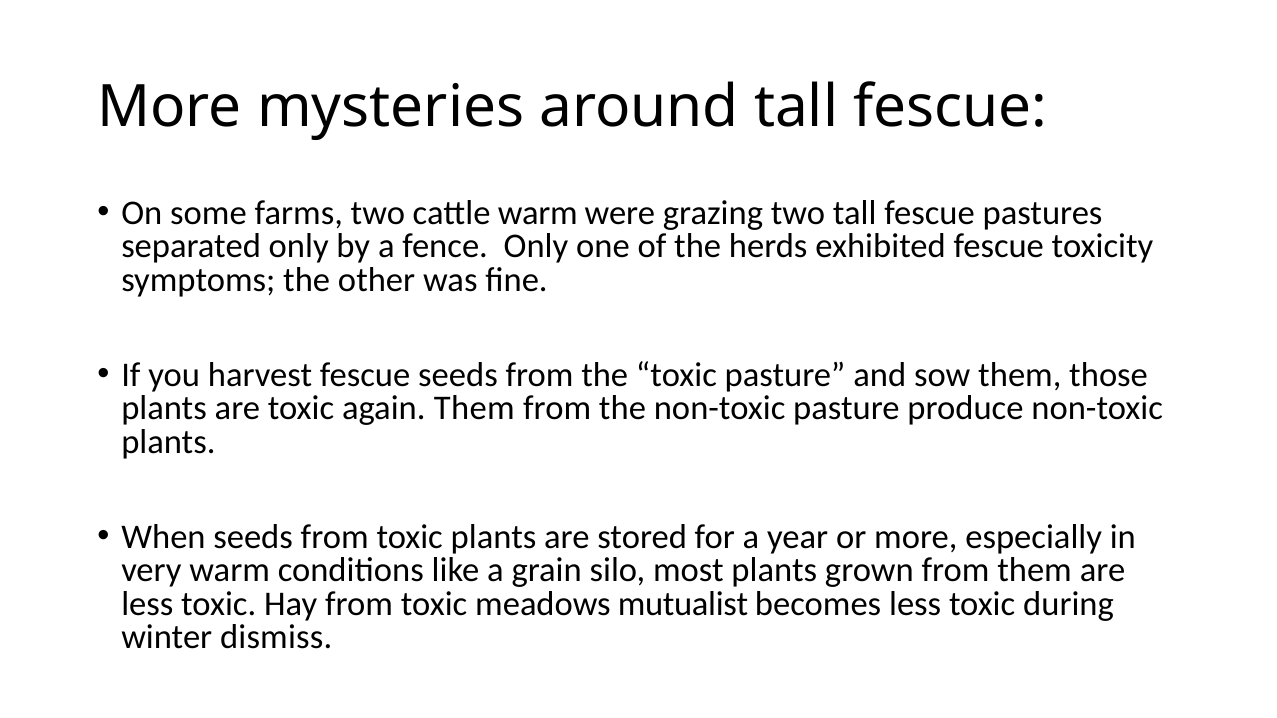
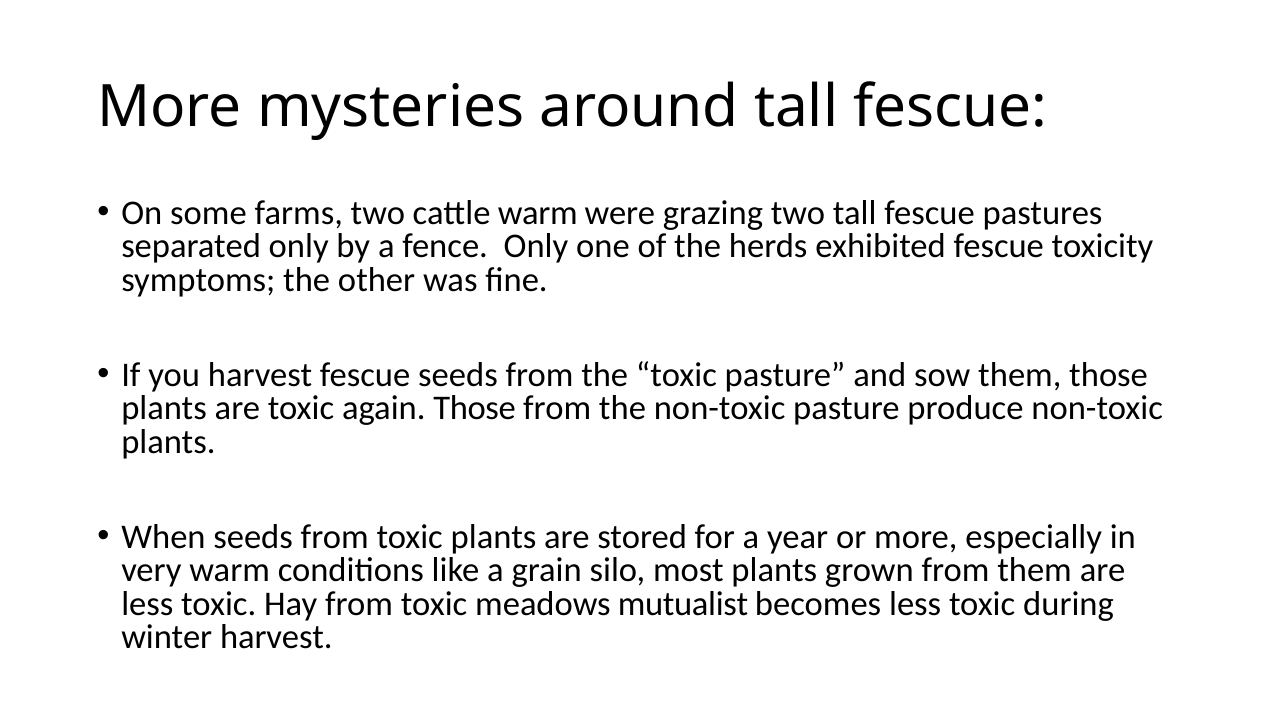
again Them: Them -> Those (475, 409)
winter dismiss: dismiss -> harvest (276, 638)
